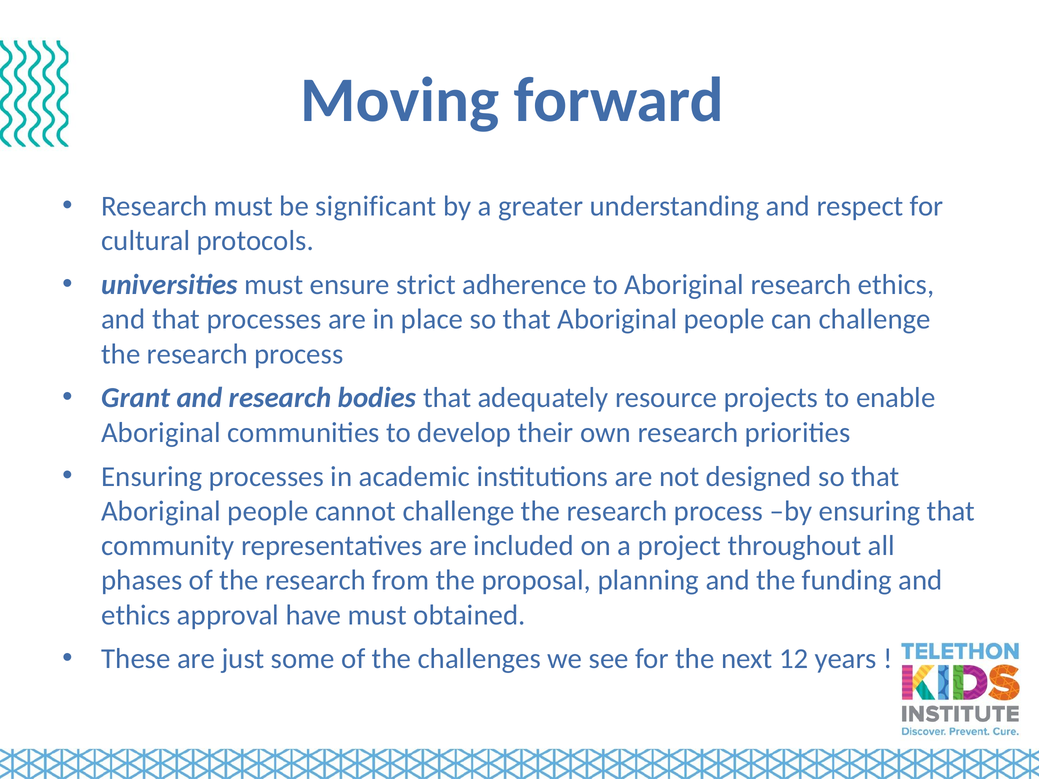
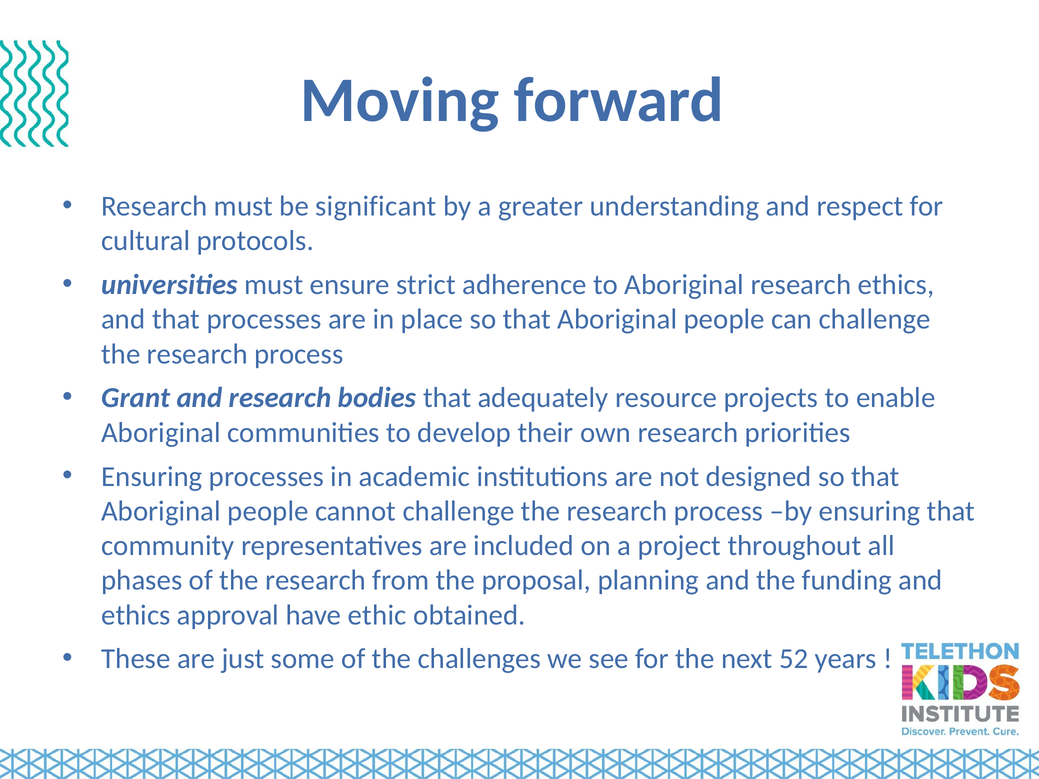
have must: must -> ethic (377, 615)
12: 12 -> 52 (794, 659)
